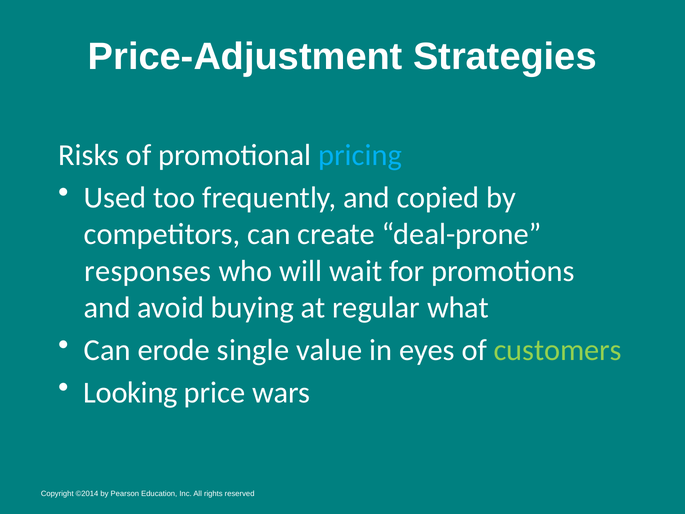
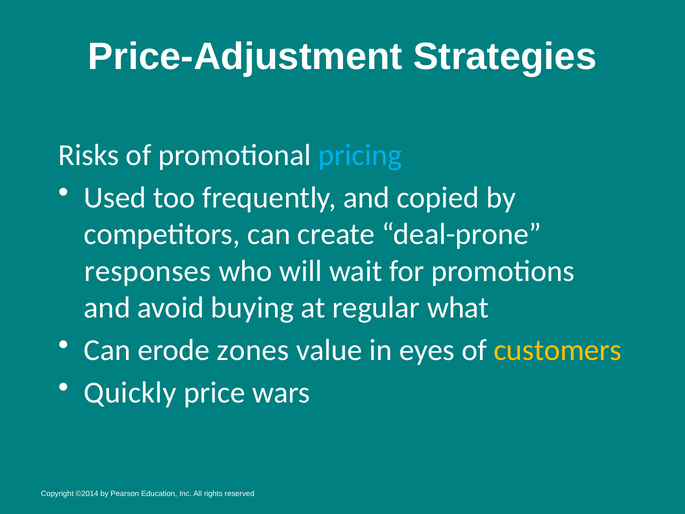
single: single -> zones (253, 350)
customers colour: light green -> yellow (558, 350)
Looking: Looking -> Quickly (130, 393)
